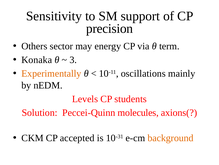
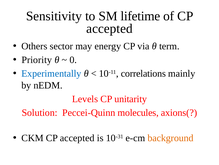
support: support -> lifetime (140, 16)
precision: precision -> accepted (109, 28)
Konaka: Konaka -> Priority (37, 60)
3: 3 -> 0 (73, 60)
Experimentally colour: orange -> blue (51, 73)
oscillations: oscillations -> correlations (143, 73)
students: students -> unitarity (131, 99)
